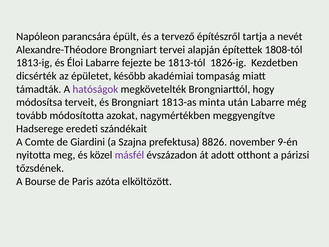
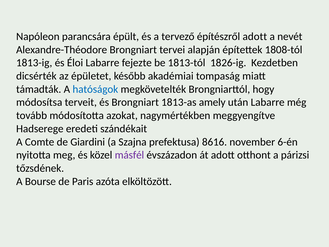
építészről tartja: tartja -> adott (255, 36)
hatóságok colour: purple -> blue (95, 89)
minta: minta -> amely (212, 102)
8826: 8826 -> 8616 (215, 142)
9-én: 9-én -> 6-én (288, 142)
